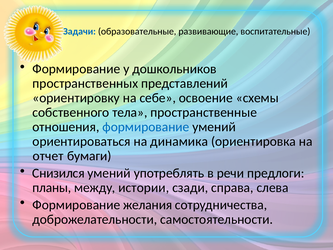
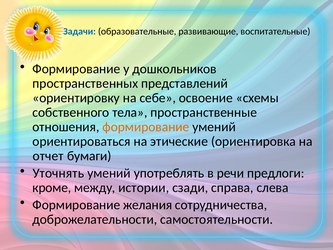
формирование colour: blue -> orange (146, 127)
динамика: динамика -> этические (179, 141)
Снизился: Снизился -> Уточнять (58, 173)
планы: планы -> кроме (52, 187)
